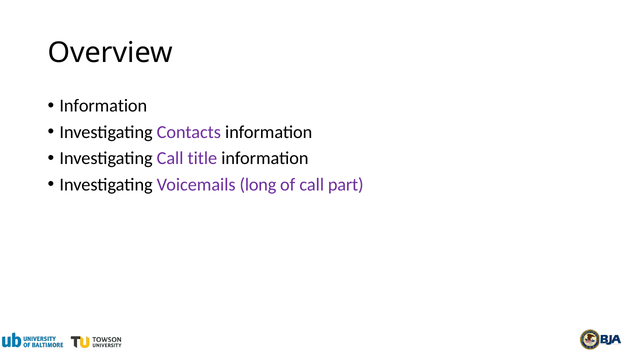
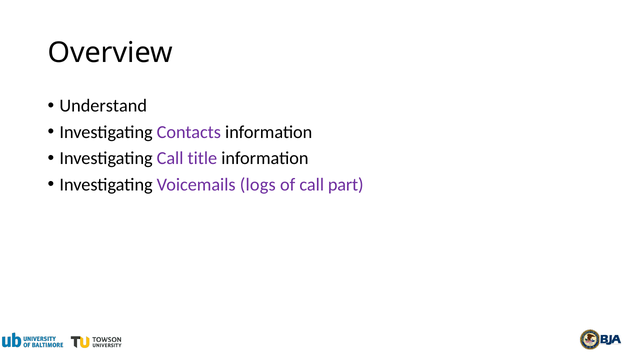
Information: Information -> Understand (103, 106)
long: long -> logs (258, 185)
